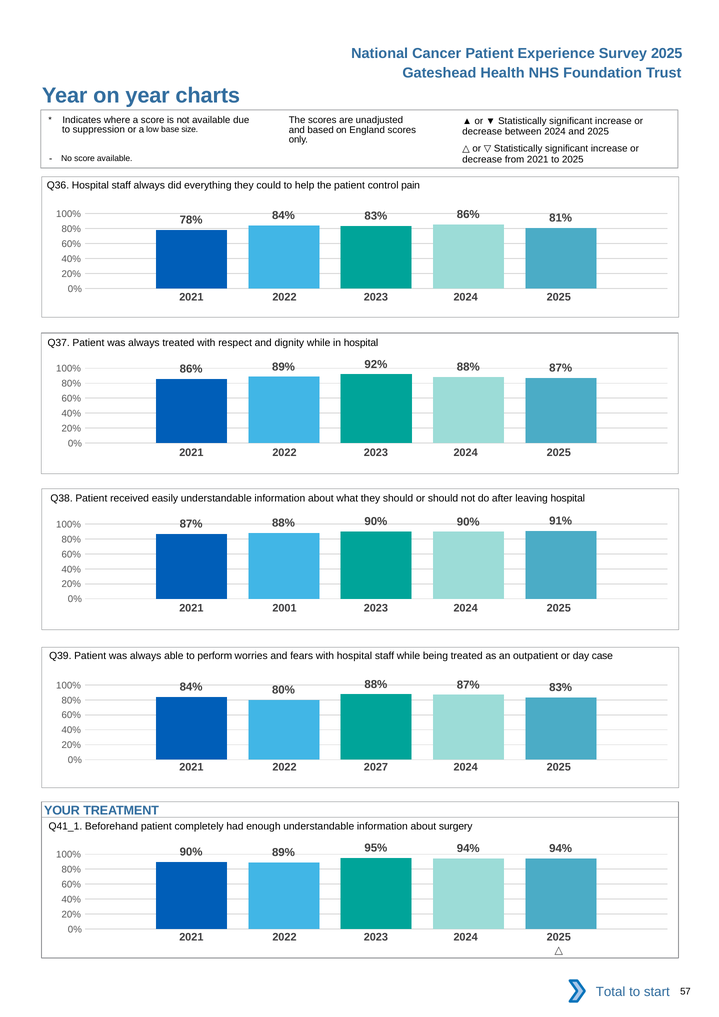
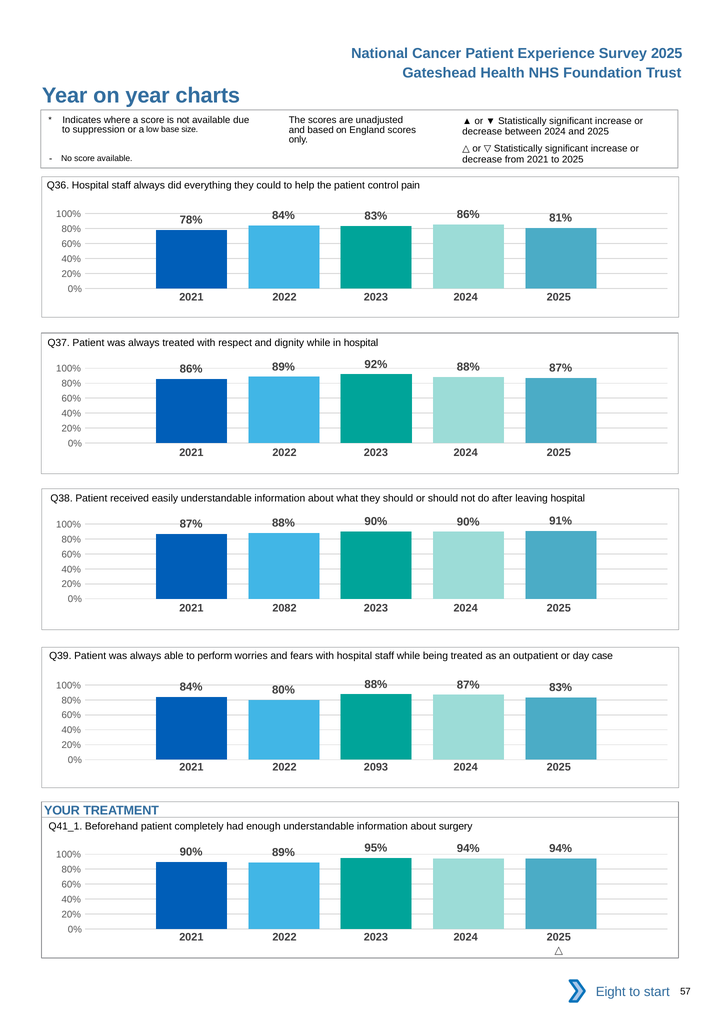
2001: 2001 -> 2082 (284, 609)
2027: 2027 -> 2093 (376, 768)
Total: Total -> Eight (611, 992)
